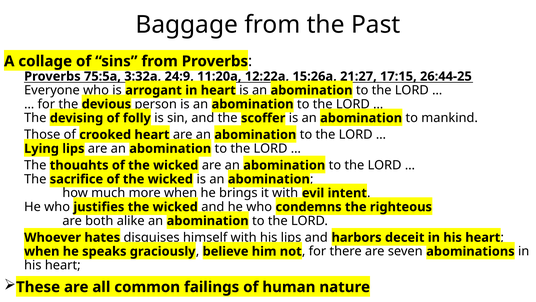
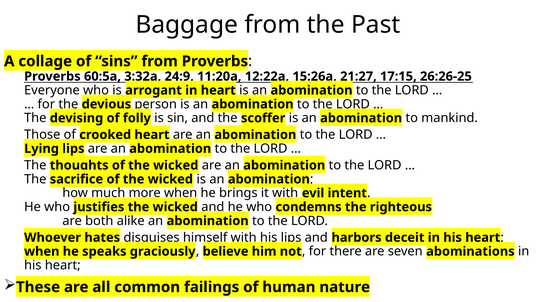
75:5a: 75:5a -> 60:5a (102, 76)
26:44-25: 26:44-25 -> 26:26-25 (446, 76)
